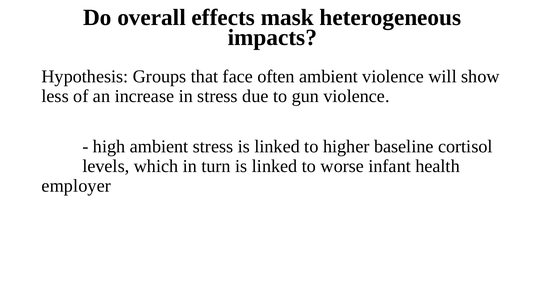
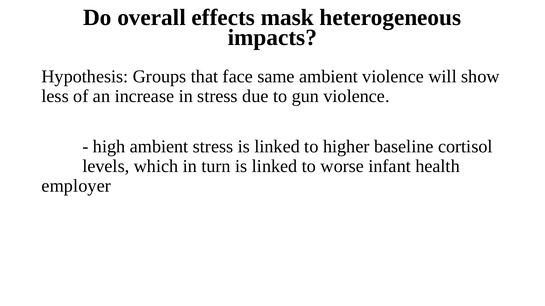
often: often -> same (276, 77)
